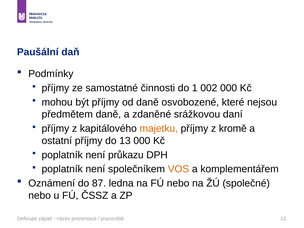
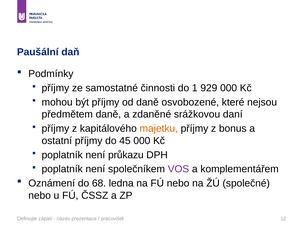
002: 002 -> 929 (209, 88)
kromě: kromě -> bonus (233, 129)
13: 13 -> 45 (125, 141)
VOS colour: orange -> purple (178, 169)
87: 87 -> 68 (99, 183)
